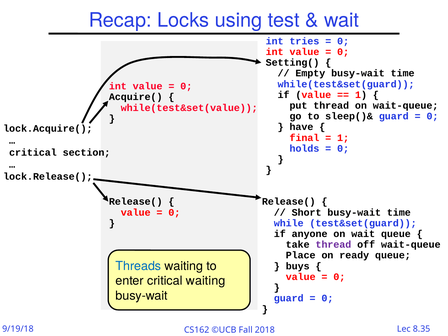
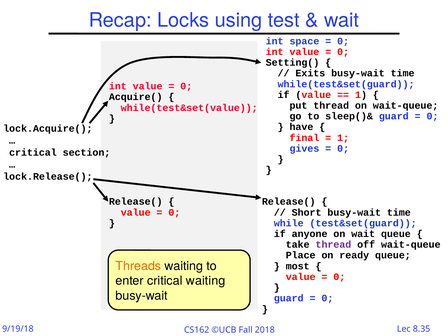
tries: tries -> space (304, 41)
Empty: Empty -> Exits (310, 73)
holds: holds -> gives (304, 149)
Threads colour: blue -> orange (138, 266)
buys: buys -> most (298, 266)
